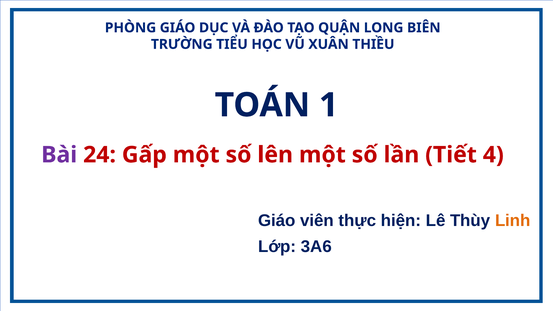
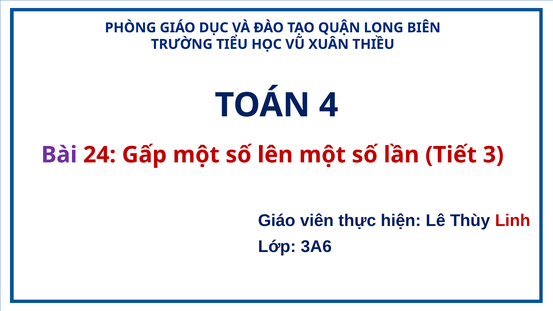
1: 1 -> 4 (329, 105)
4: 4 -> 3 (493, 155)
Linh colour: orange -> red (513, 221)
